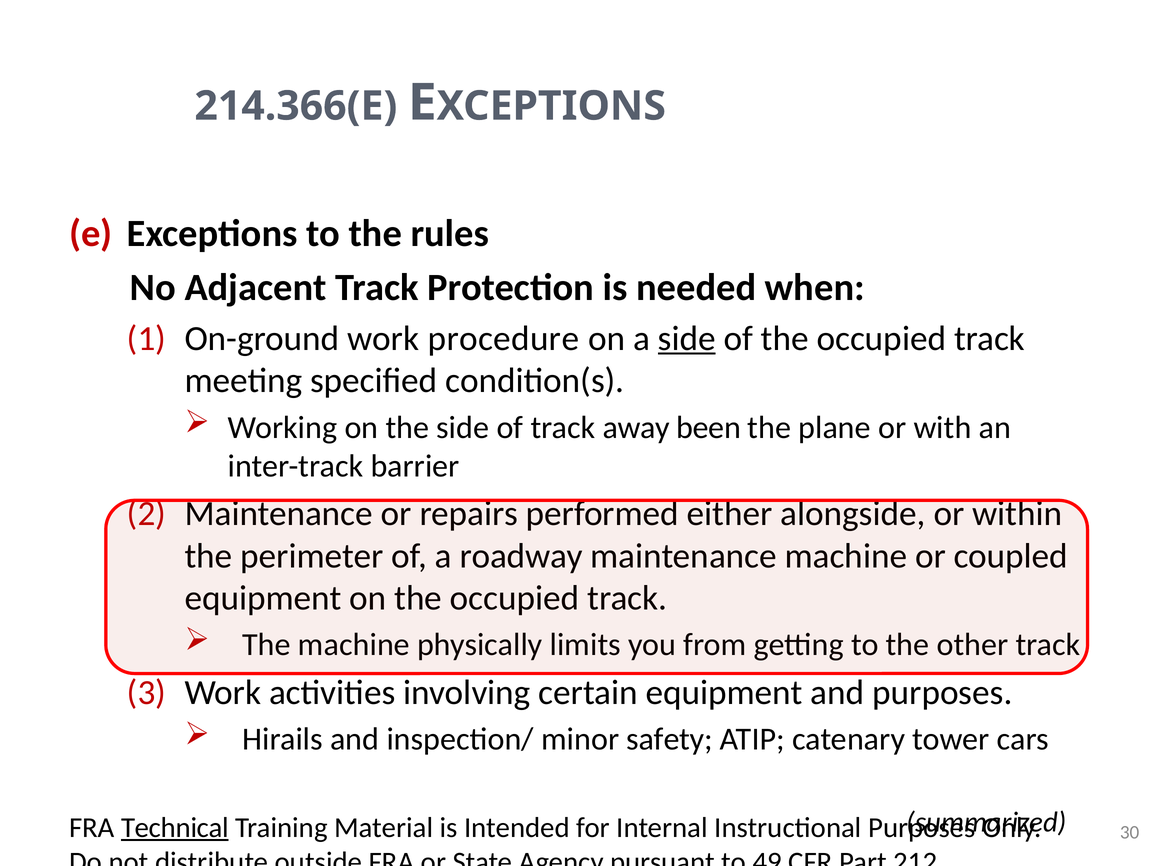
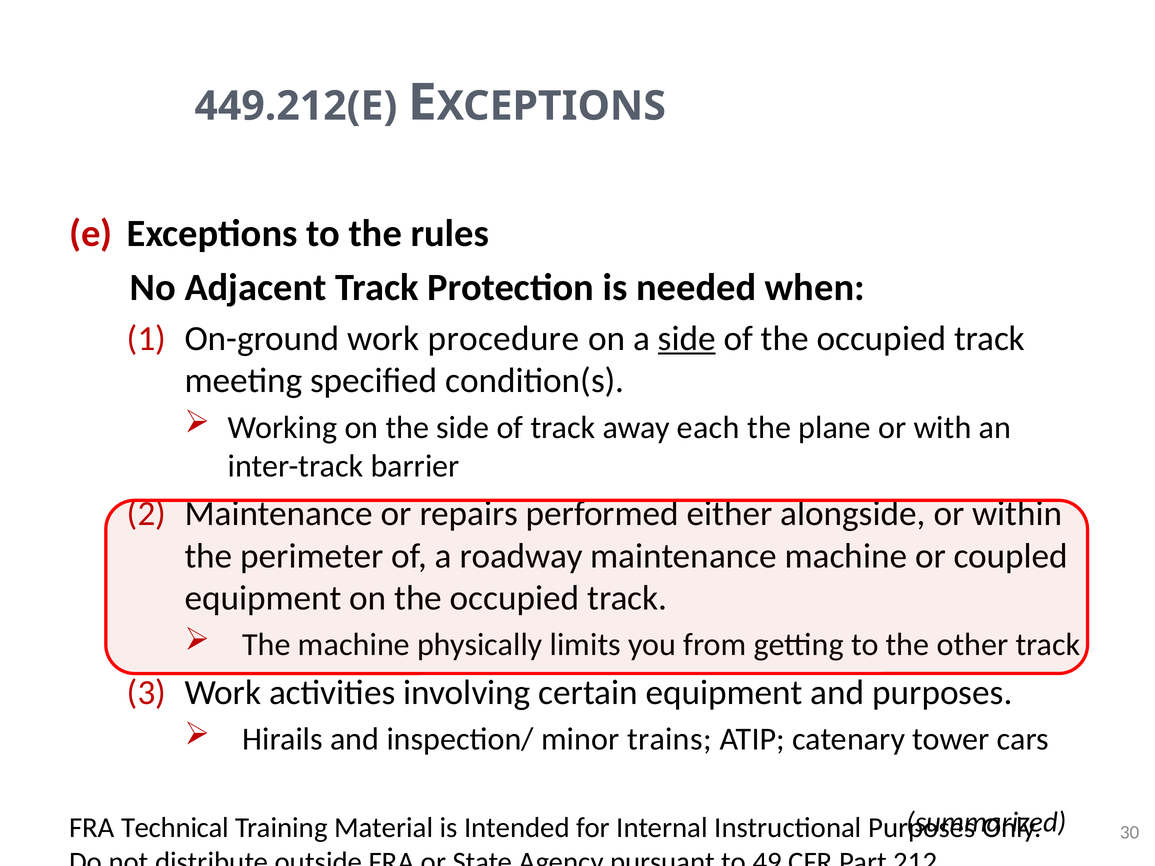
214.366(E: 214.366(E -> 449.212(E (296, 106)
been: been -> each (708, 428)
safety: safety -> trains (669, 739)
Technical underline: present -> none (175, 828)
